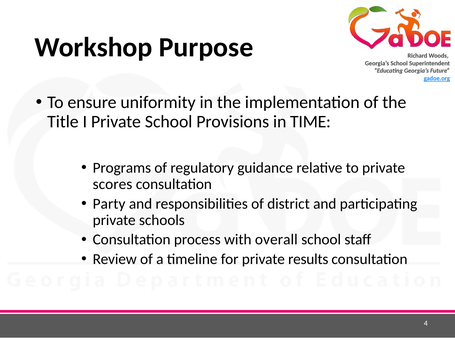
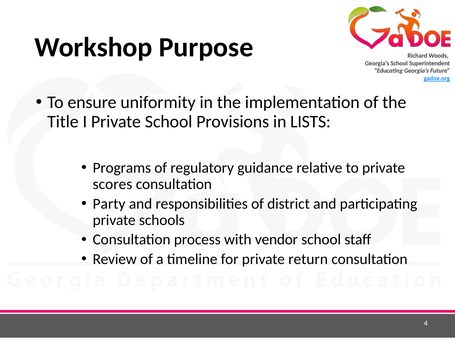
TIME: TIME -> LISTS (310, 122)
overall: overall -> vendor (276, 240)
results: results -> return (308, 259)
